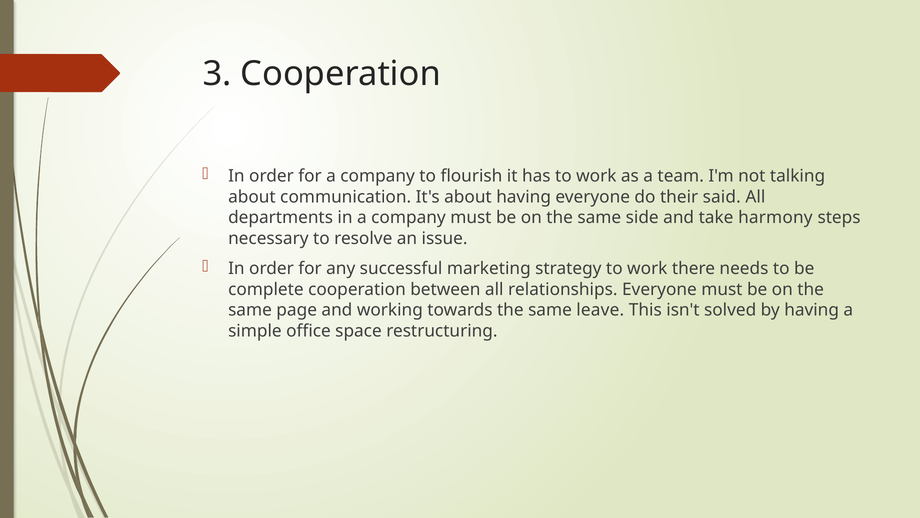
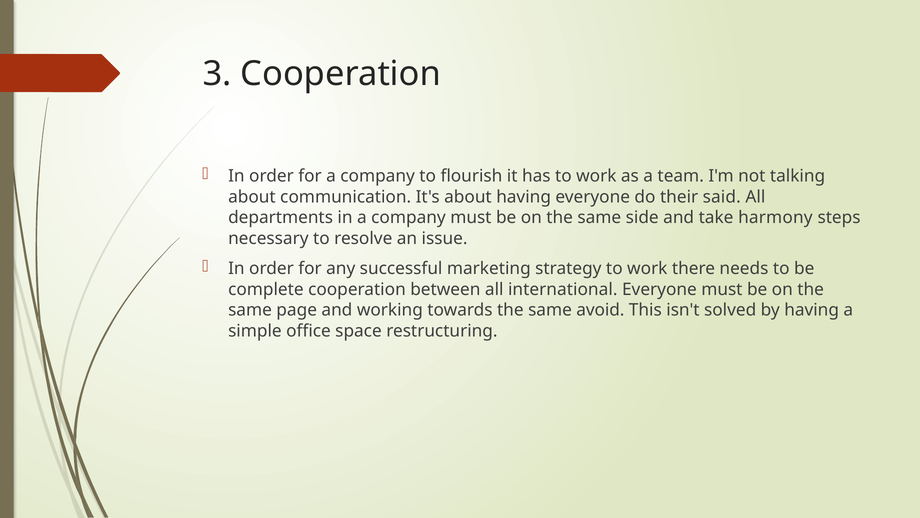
relationships: relationships -> international (563, 289)
leave: leave -> avoid (600, 310)
